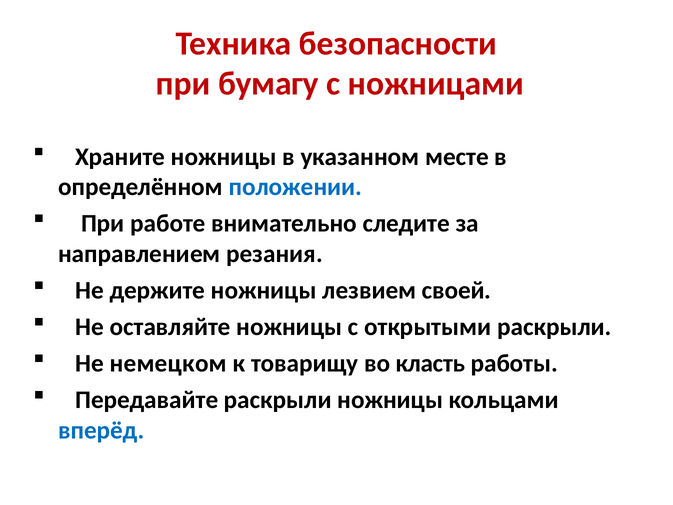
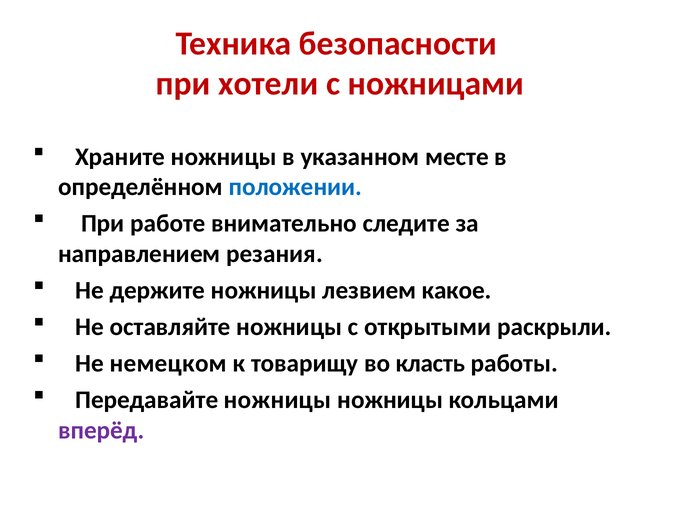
бумагу: бумагу -> хотели (268, 84)
своей: своей -> какое (457, 290)
Передавайте раскрыли: раскрыли -> ножницы (278, 400)
вперёд colour: blue -> purple (101, 430)
